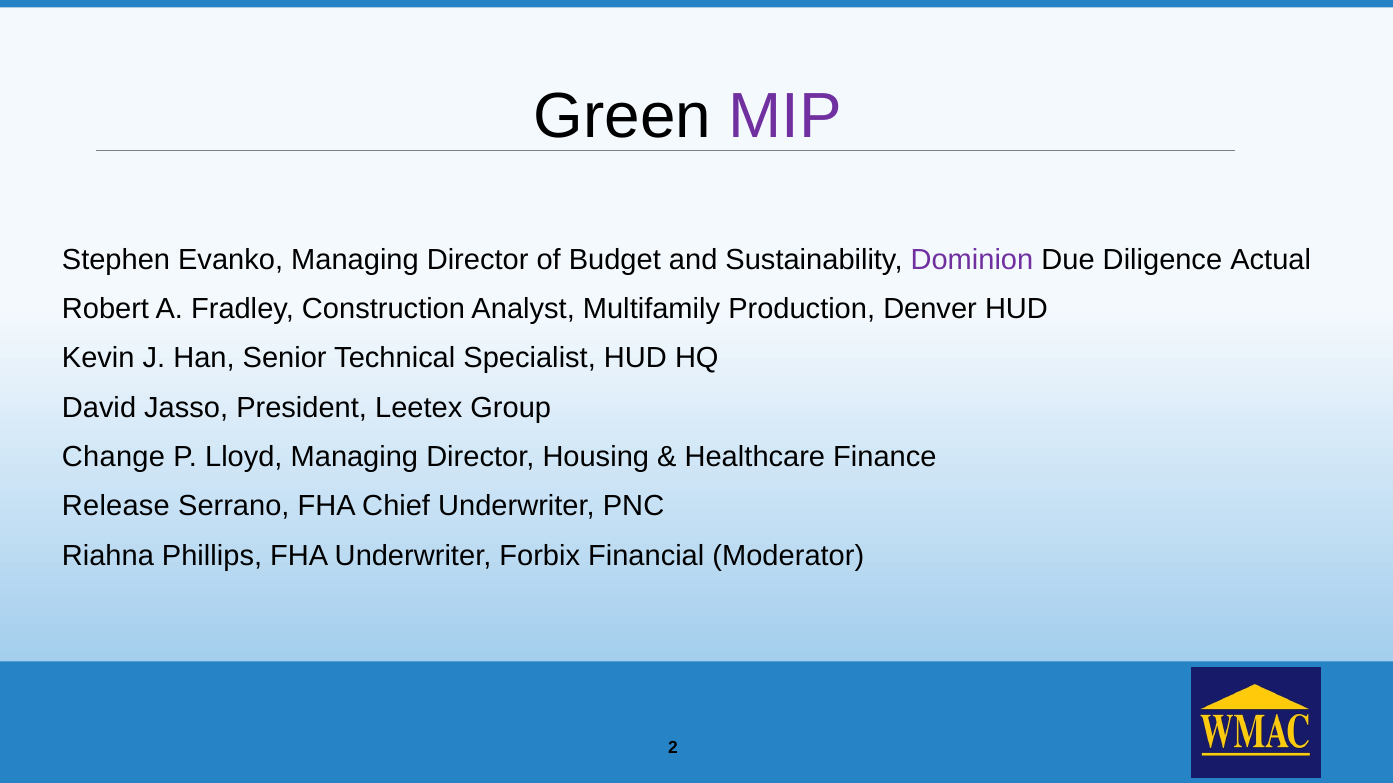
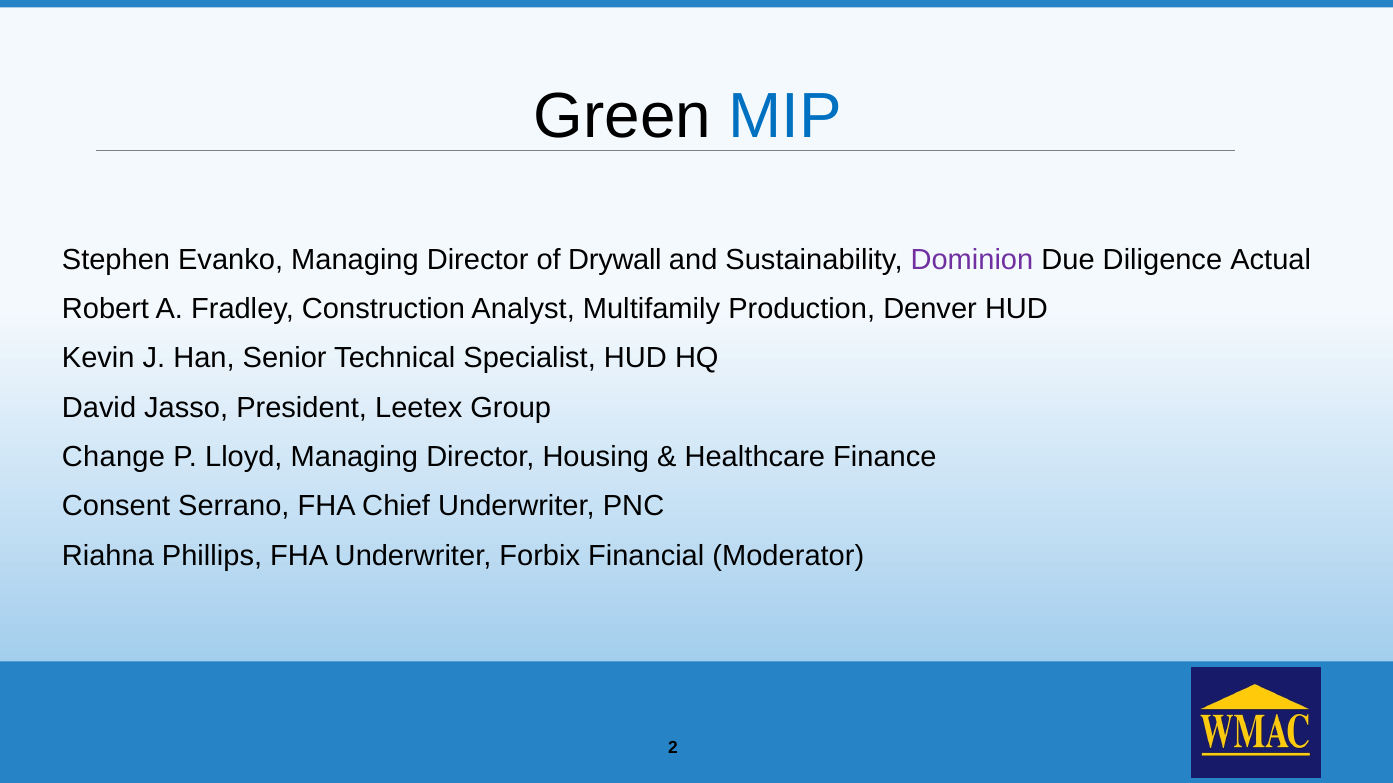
MIP colour: purple -> blue (785, 117)
Budget: Budget -> Drywall (615, 260)
Release: Release -> Consent (116, 507)
